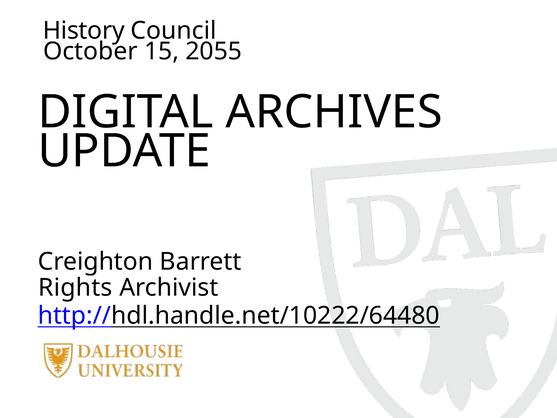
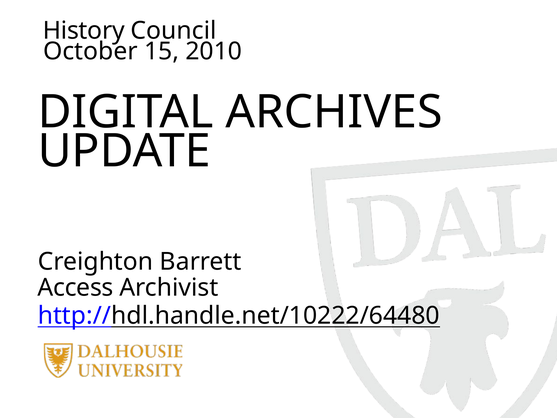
2055: 2055 -> 2010 (214, 51)
Rights: Rights -> Access (75, 287)
